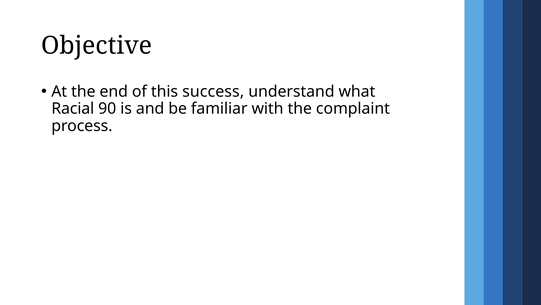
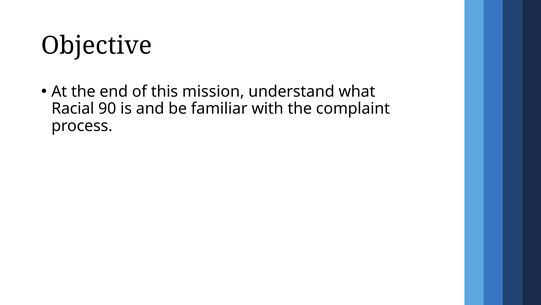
success: success -> mission (213, 91)
